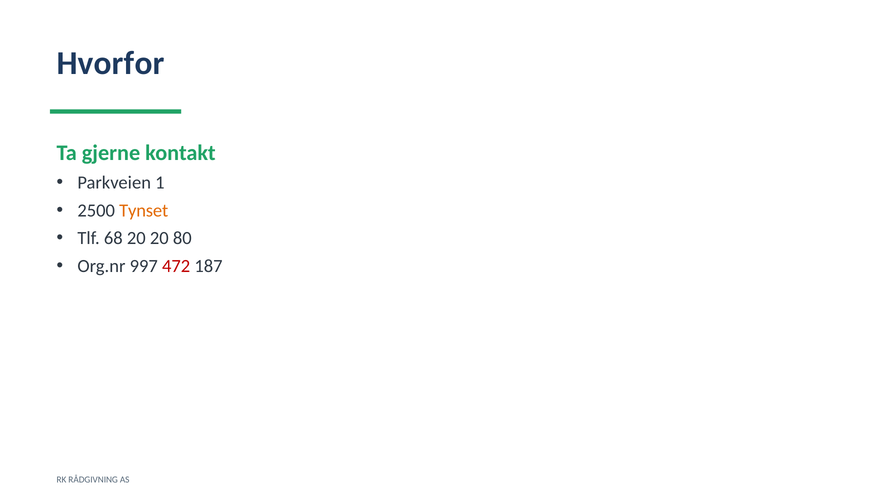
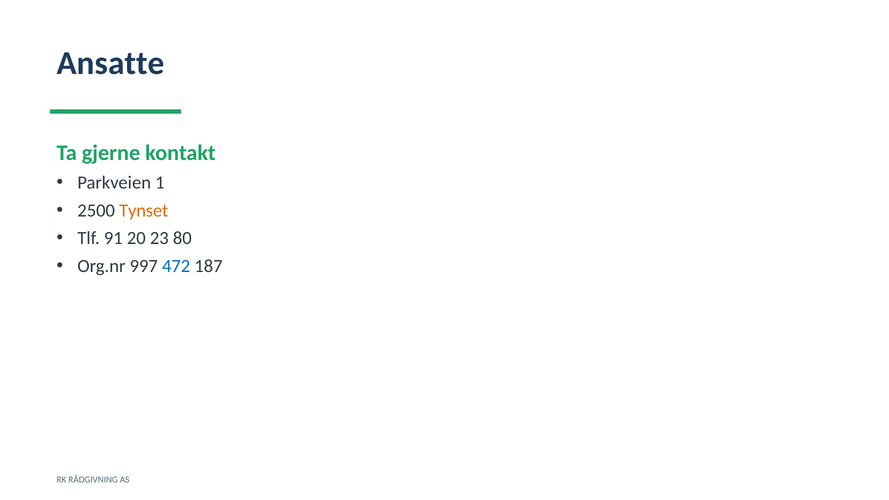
Hvorfor: Hvorfor -> Ansatte (111, 63)
68: 68 -> 91 (113, 238)
20 20: 20 -> 23 (159, 238)
472 colour: red -> blue (176, 266)
